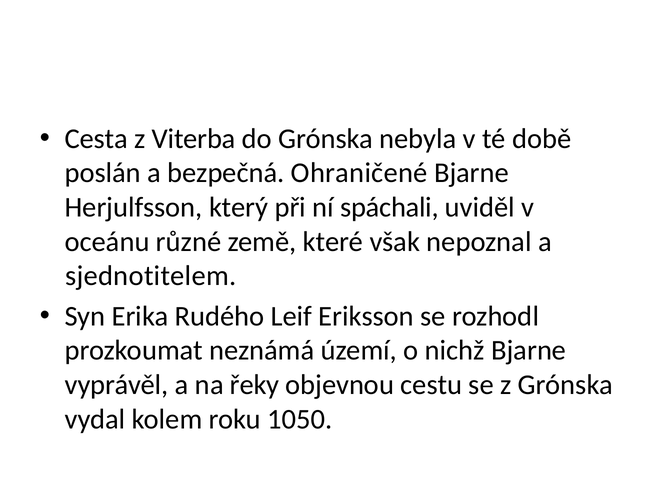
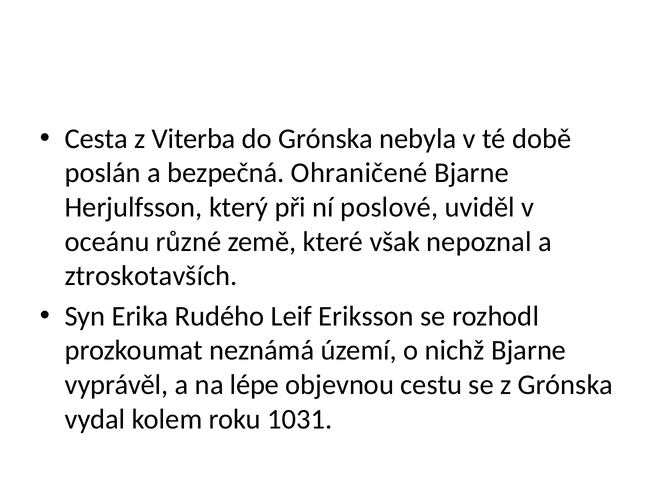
spáchali: spáchali -> poslové (389, 207)
sjednotitelem: sjednotitelem -> ztroskotavších (151, 276)
řeky: řeky -> lépe (255, 384)
1050: 1050 -> 1031 (300, 419)
